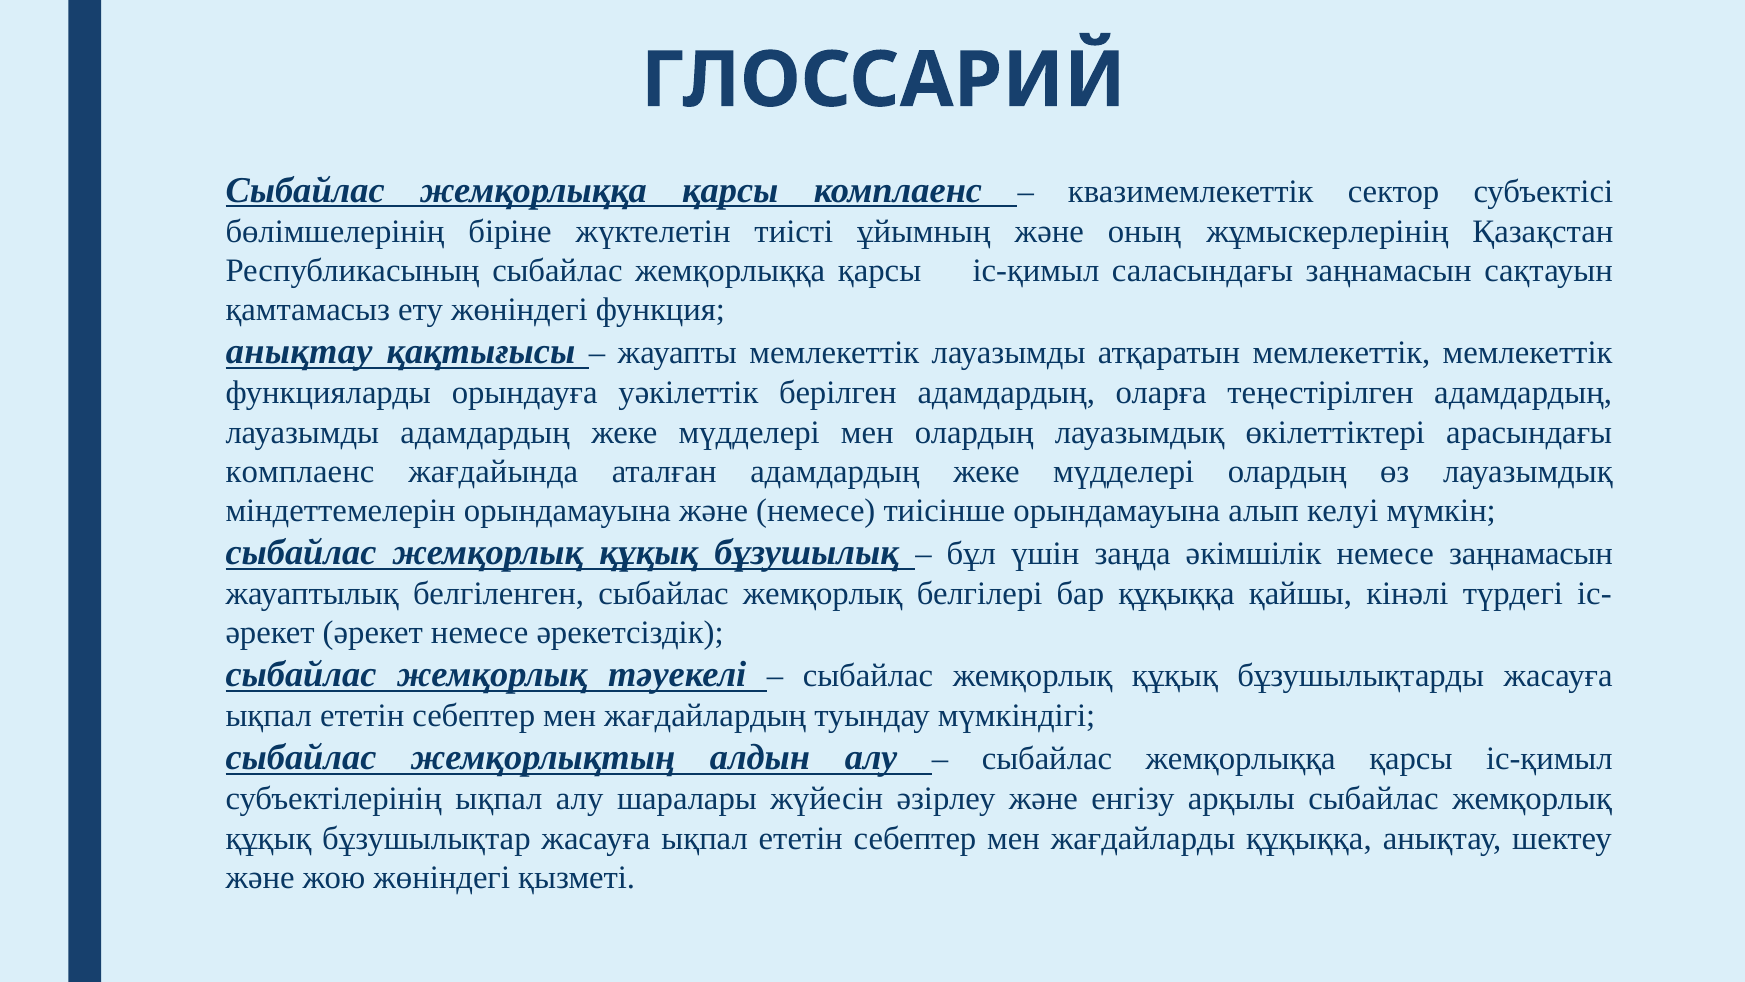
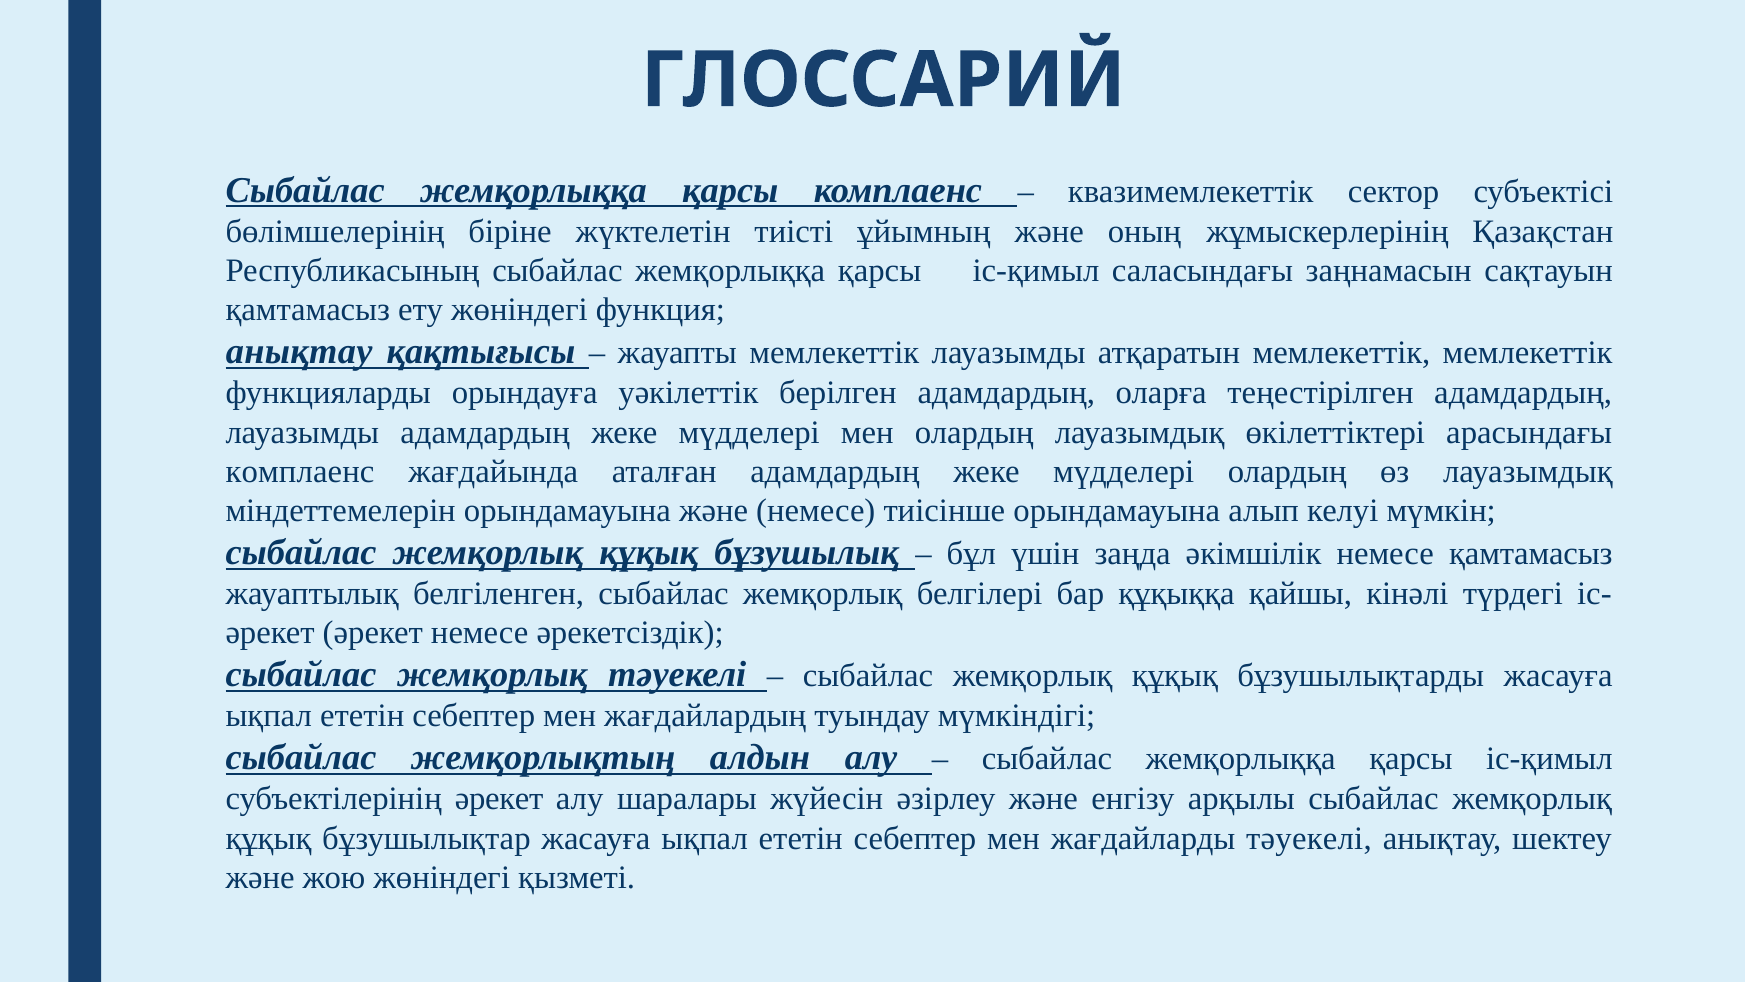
немесе заңнамасын: заңнамасын -> қамтамасыз (1531, 554)
субъектілерінің ықпал: ықпал -> әрекет (499, 799)
жағдайларды құқыққа: құқыққа -> тәуекелі (1309, 838)
